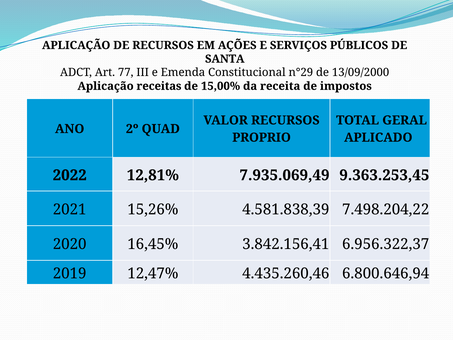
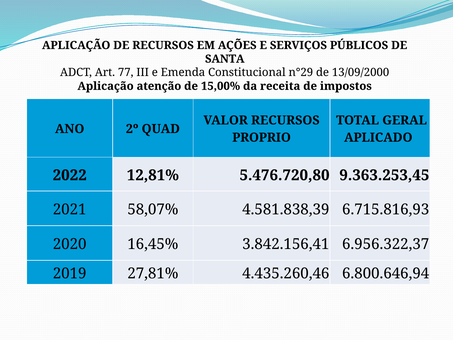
receitas: receitas -> atenção (159, 86)
7.935.069,49: 7.935.069,49 -> 5.476.720,80 (284, 175)
15,26%: 15,26% -> 58,07% (153, 209)
7.498.204,22: 7.498.204,22 -> 6.715.816,93 (386, 209)
12,47%: 12,47% -> 27,81% (153, 273)
